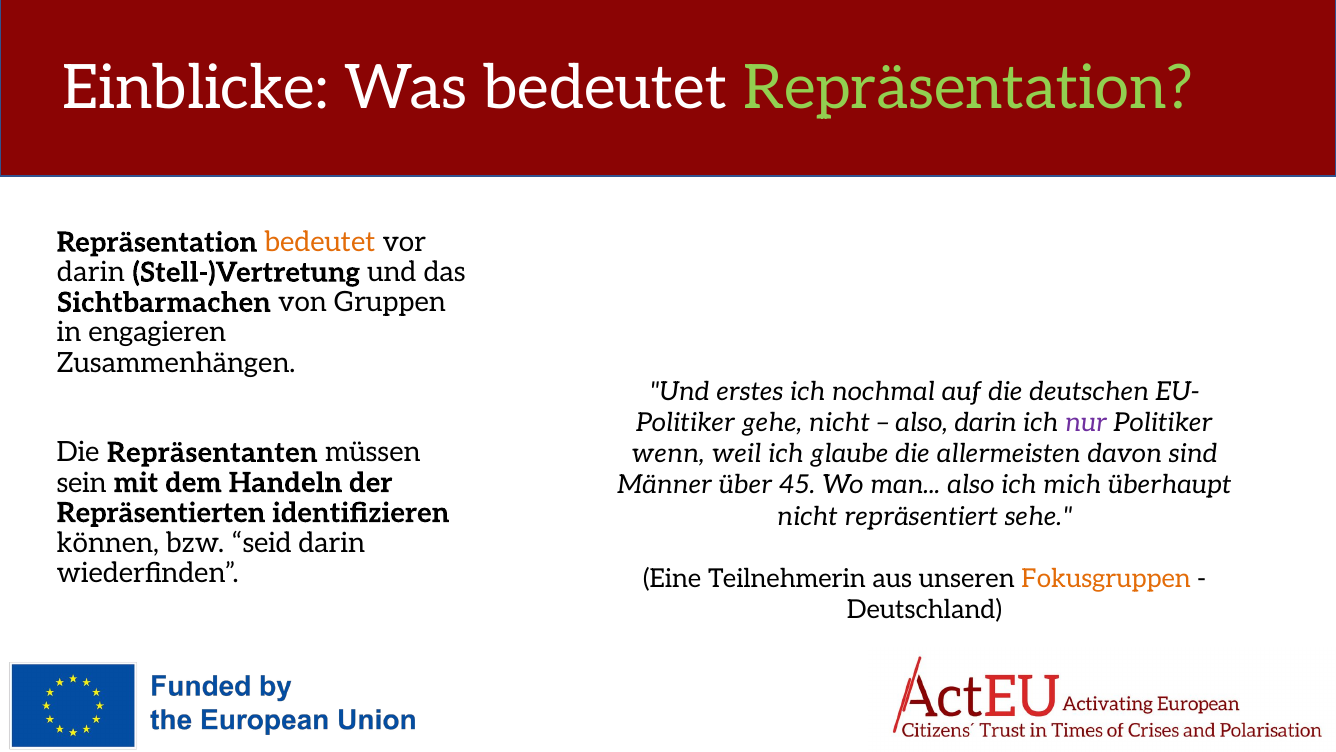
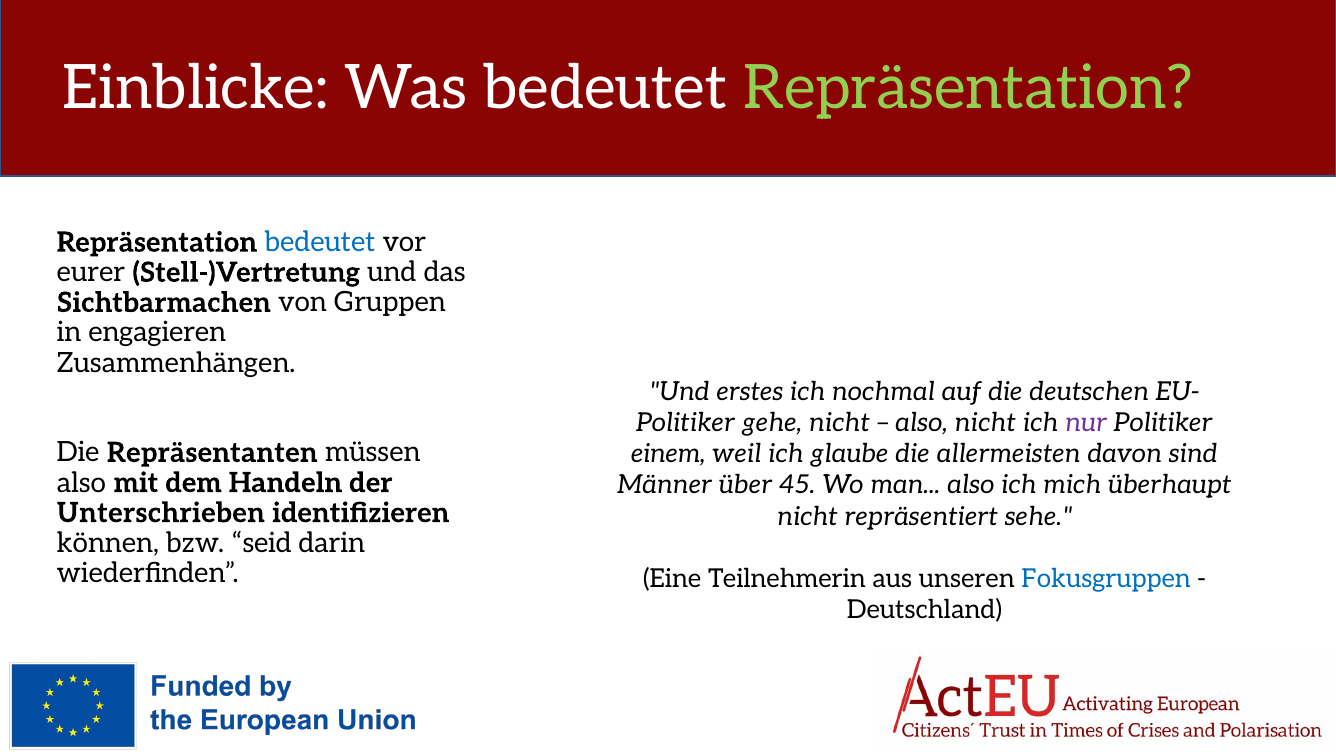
bedeutet colour: orange -> blue (320, 242)
darin: darin -> eurer (91, 272)
also darin: darin -> nicht (985, 423)
wenn: wenn -> einem (668, 454)
sein: sein -> also (81, 483)
Repräsentierten: Repräsentierten -> Unterschrieben (161, 513)
Fokusgruppen colour: orange -> blue (1106, 578)
